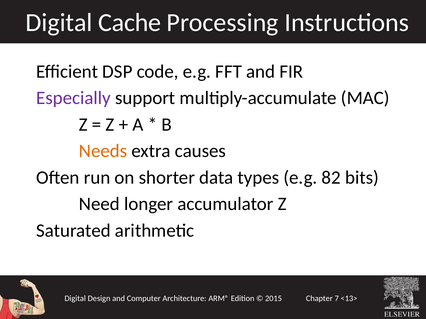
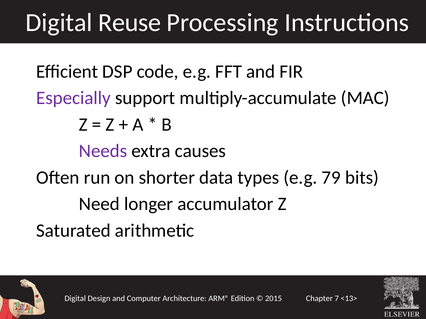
Cache: Cache -> Reuse (130, 23)
Needs colour: orange -> purple (103, 151)
82: 82 -> 79 (331, 178)
